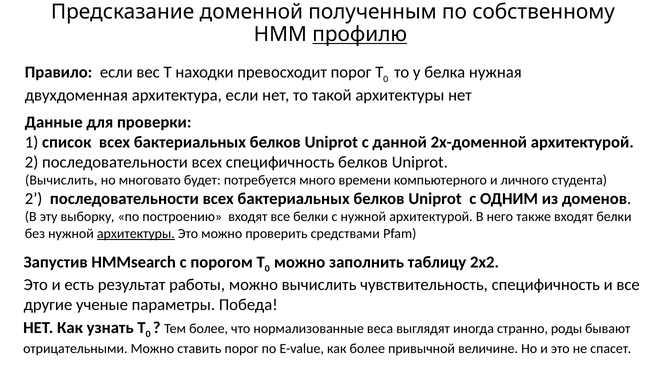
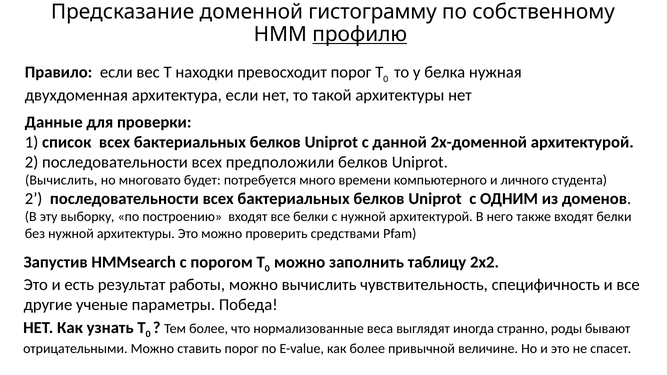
полученным: полученным -> гистограмму (373, 12)
всех специфичность: специфичность -> предположили (280, 162)
архитектуры underline: present -> none (136, 234)
